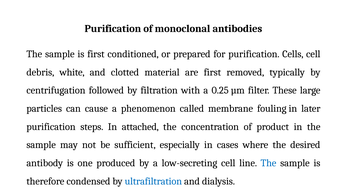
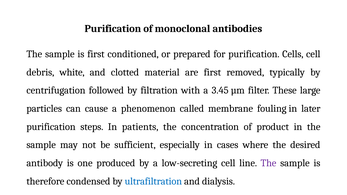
0.25: 0.25 -> 3.45 (220, 90)
attached: attached -> patients (140, 127)
The colour: blue -> purple (268, 163)
